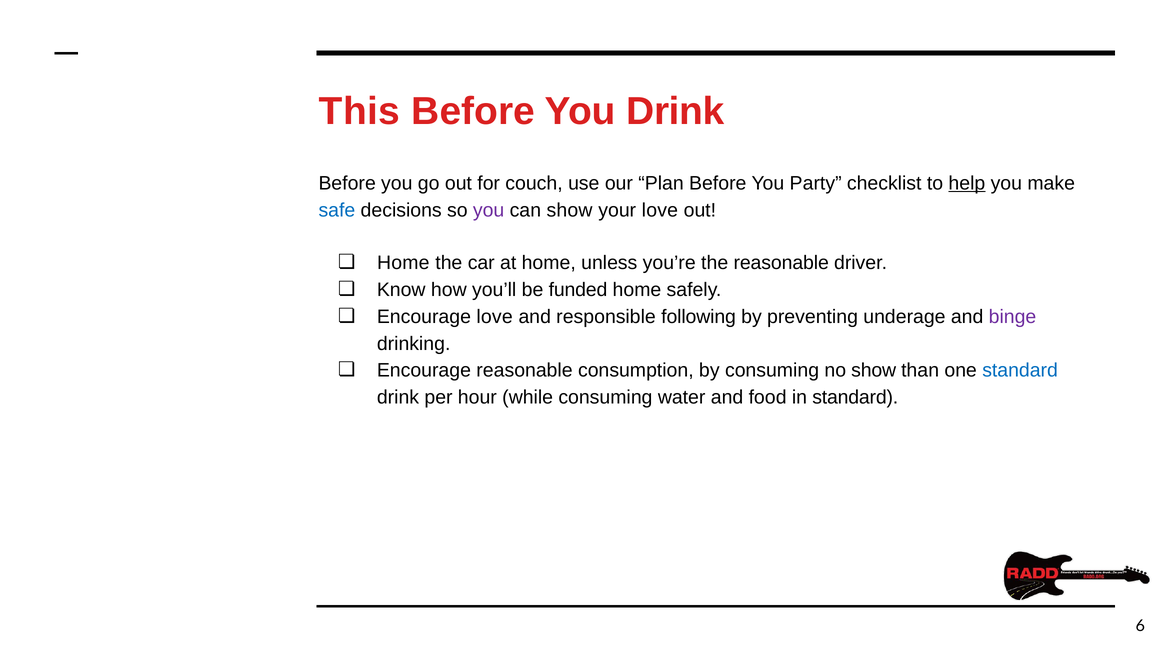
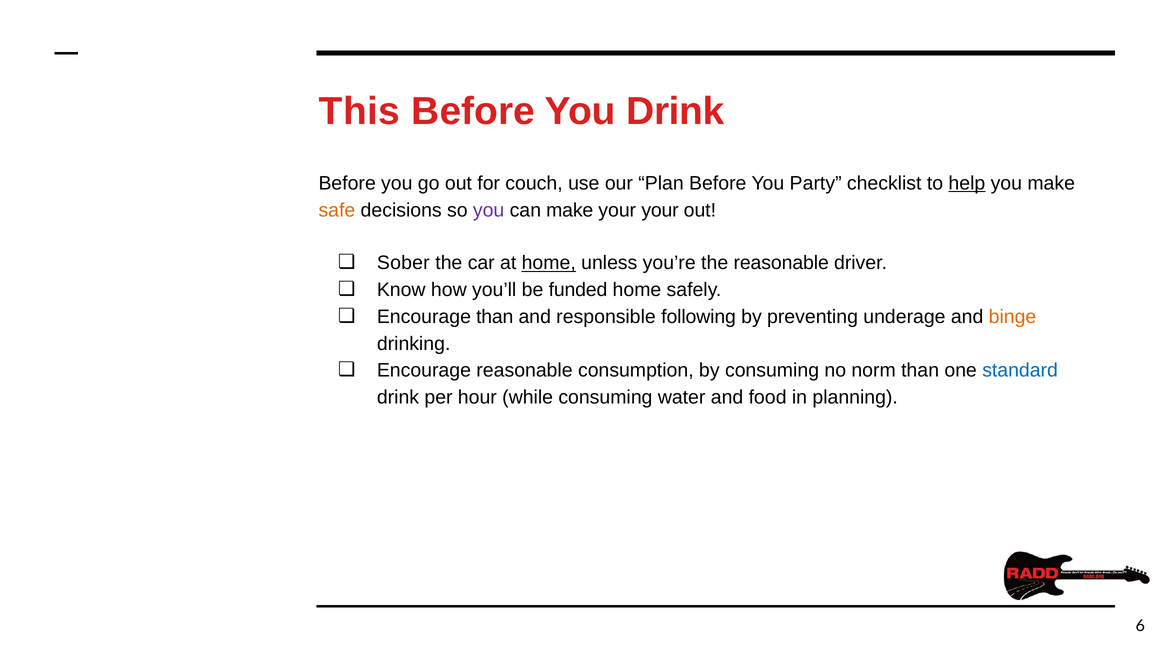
safe colour: blue -> orange (337, 210)
can show: show -> make (570, 210)
your love: love -> your (660, 210)
Home: Home -> Sober (403, 263)
home underline: none -> present (549, 263)
Encourage love: love -> than (495, 317)
binge colour: purple -> orange (1012, 317)
no show: show -> norm (874, 370)
in standard: standard -> planning (855, 397)
